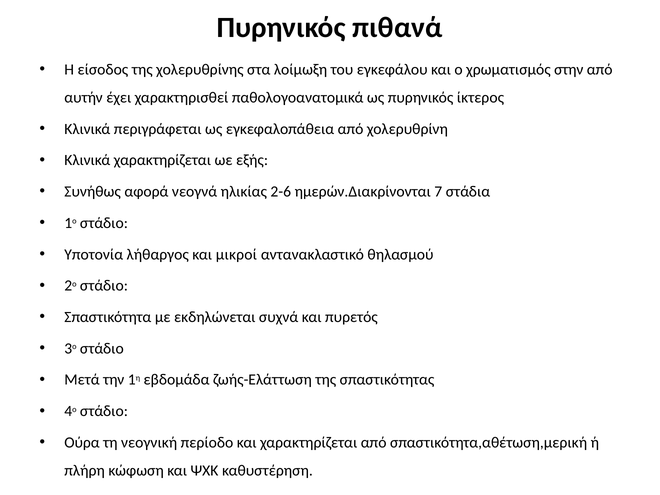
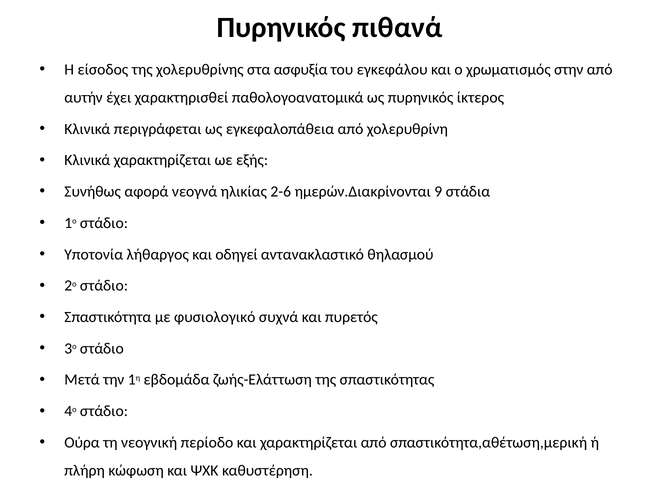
λοίμωξη: λοίμωξη -> ασφυξία (301, 70)
7: 7 -> 9 (438, 192)
μικροί: μικροί -> οδηγεί (237, 254)
εκδηλώνεται: εκδηλώνεται -> φυσιολογικό (215, 317)
